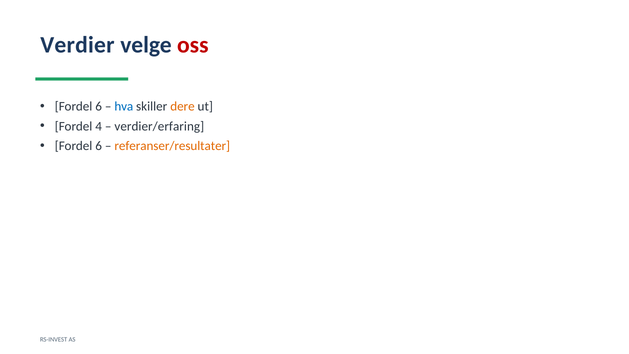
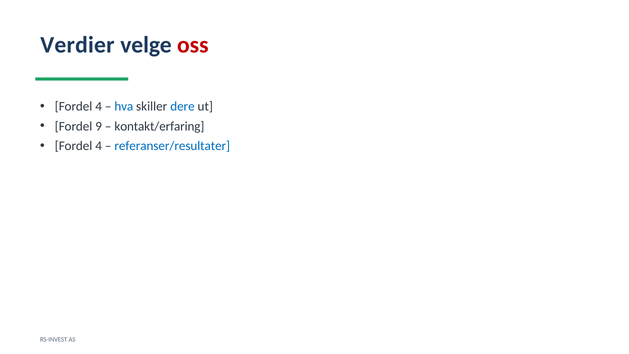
6: 6 -> 4 (99, 107)
dere colour: orange -> blue (182, 107)
4: 4 -> 9 (99, 126)
verdier/erfaring: verdier/erfaring -> kontakt/erfaring (159, 126)
6: 6 -> 4 (99, 146)
referanser/resultater colour: orange -> blue (172, 146)
